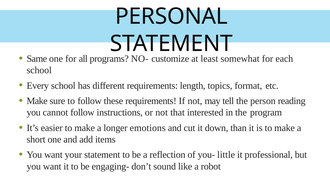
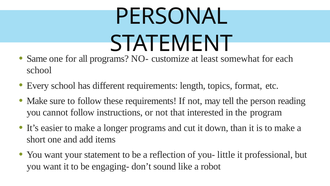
longer emotions: emotions -> programs (148, 128)
